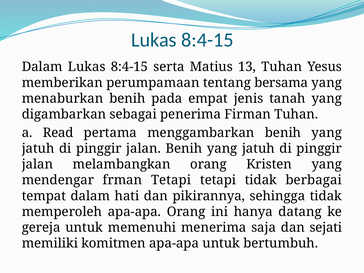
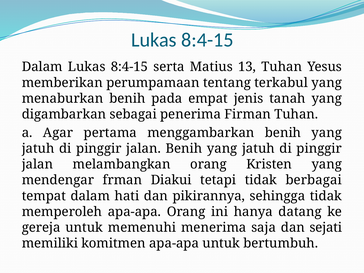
bersama: bersama -> terkabul (281, 83)
Read: Read -> Agar (58, 133)
frman Tetapi: Tetapi -> Diakui (171, 180)
